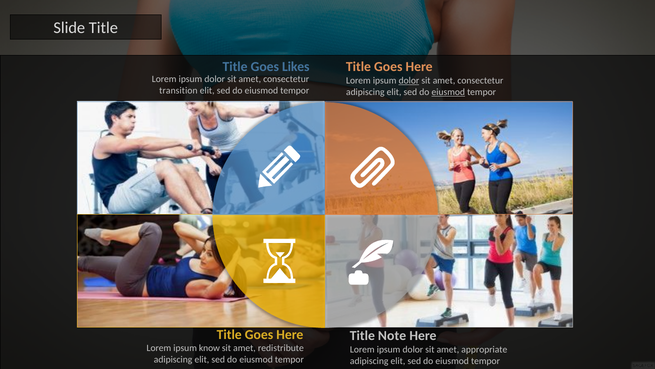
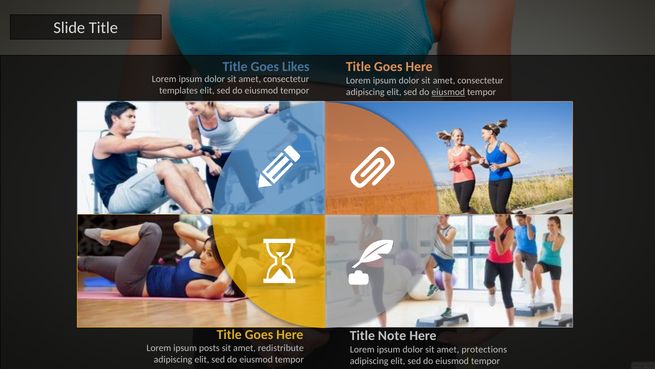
dolor underline: present -> none (409, 81)
transition: transition -> templates (178, 91)
know: know -> posts (209, 347)
appropriate: appropriate -> protections (484, 349)
